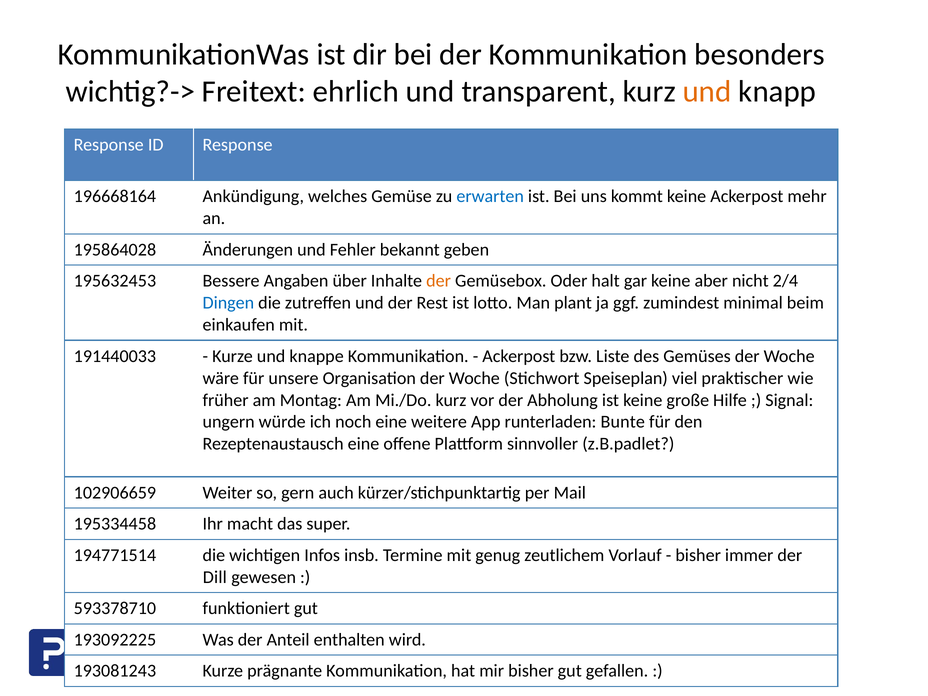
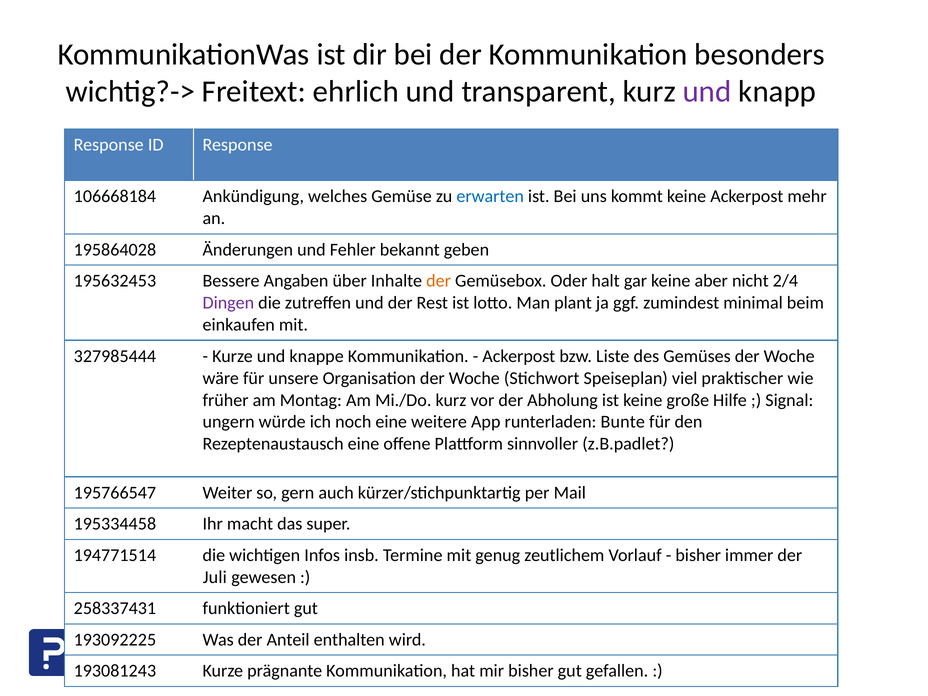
und colour: orange -> purple (707, 92)
196668164: 196668164 -> 106668184 (115, 196)
Dingen colour: blue -> purple (228, 303)
191440033: 191440033 -> 327985444 (115, 356)
102906659: 102906659 -> 195766547 (115, 493)
Dill: Dill -> Juli (215, 577)
593378710: 593378710 -> 258337431 (115, 608)
